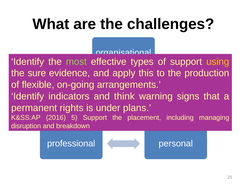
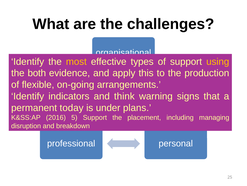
most colour: light green -> yellow (76, 61)
sure: sure -> both (37, 73)
rights: rights -> today (72, 108)
